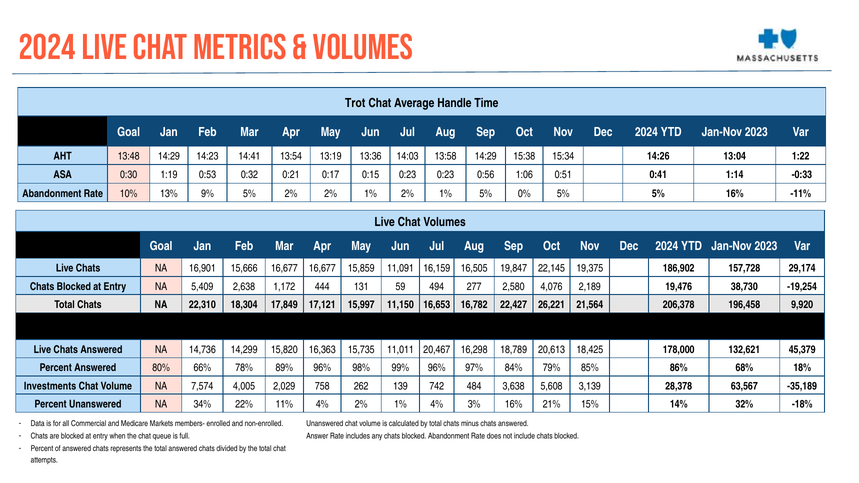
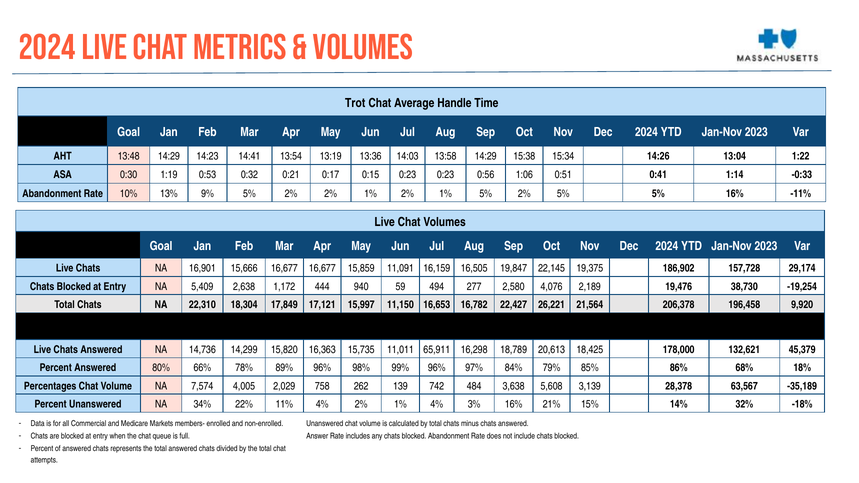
1% 5% 0%: 0% -> 2% (524, 194)
131: 131 -> 940 (361, 287)
20,467: 20,467 -> 65,911 (437, 350)
Investments: Investments -> Percentages (50, 386)
